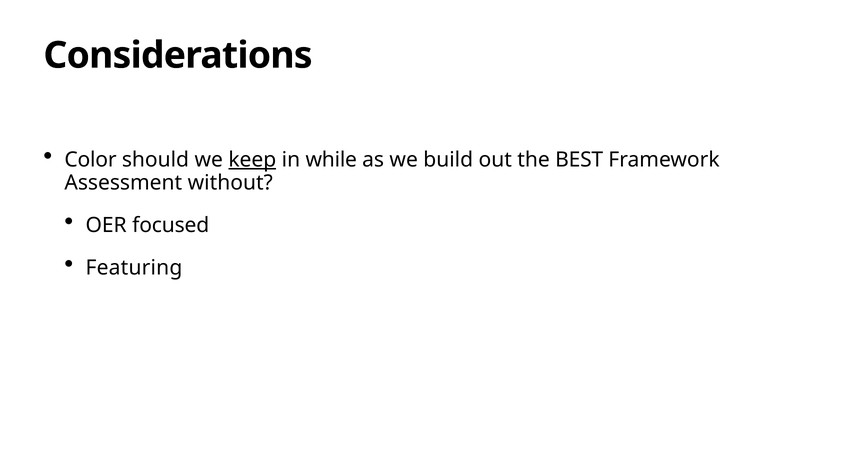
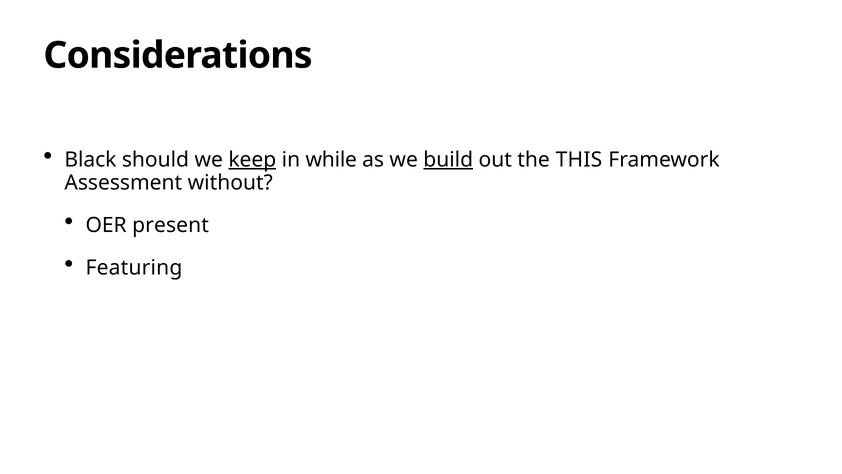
Color: Color -> Black (90, 160)
build underline: none -> present (448, 160)
BEST: BEST -> THIS (579, 160)
focused: focused -> present (171, 225)
